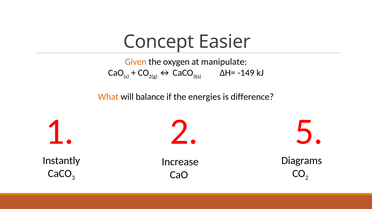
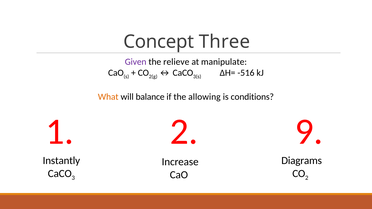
Easier: Easier -> Three (224, 42)
Given colour: orange -> purple (136, 62)
oxygen: oxygen -> relieve (176, 62)
-149: -149 -> -516 (246, 73)
energies: energies -> allowing (204, 97)
difference: difference -> conditions (252, 97)
5: 5 -> 9 (309, 132)
